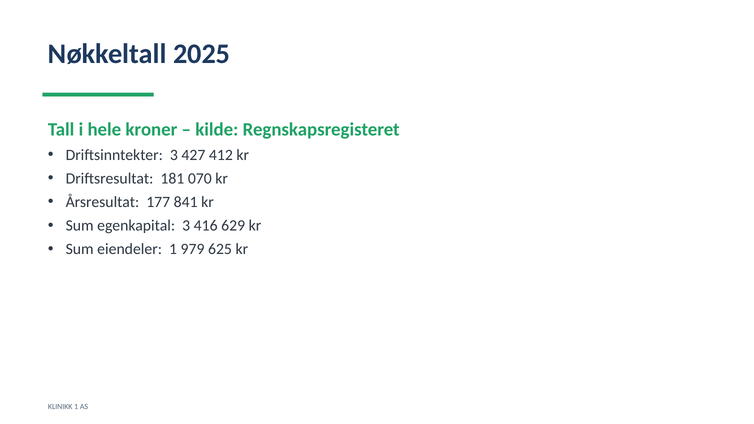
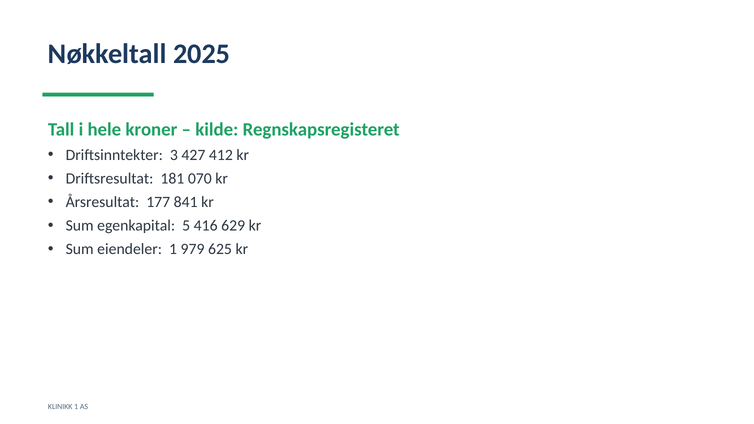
egenkapital 3: 3 -> 5 (186, 226)
